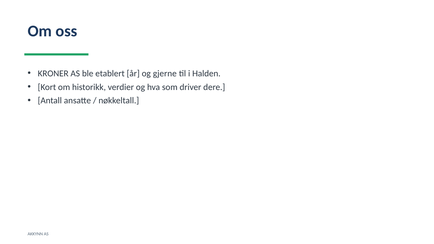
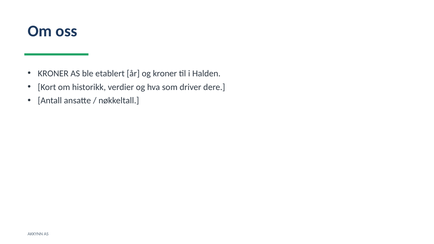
og gjerne: gjerne -> kroner (165, 74)
